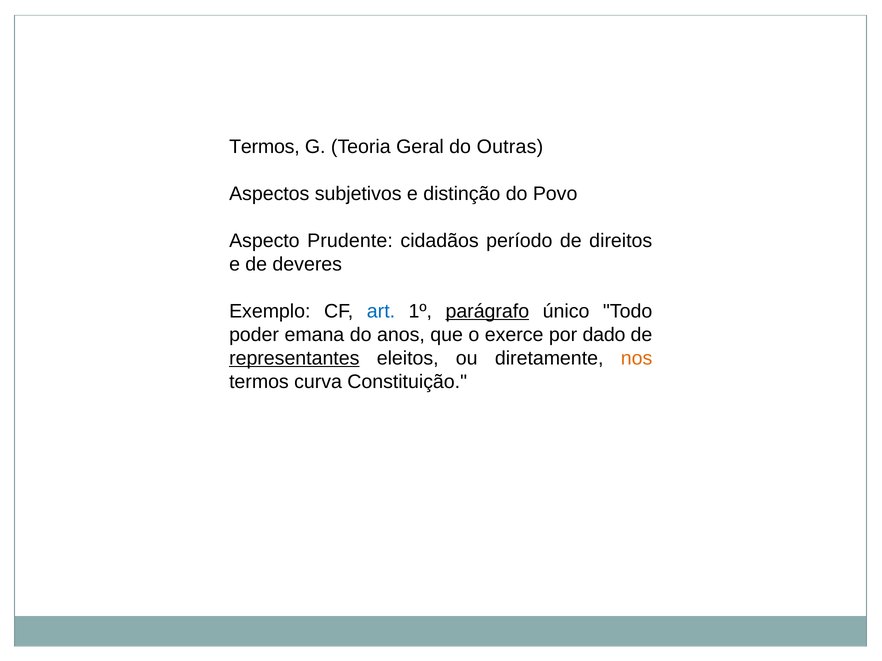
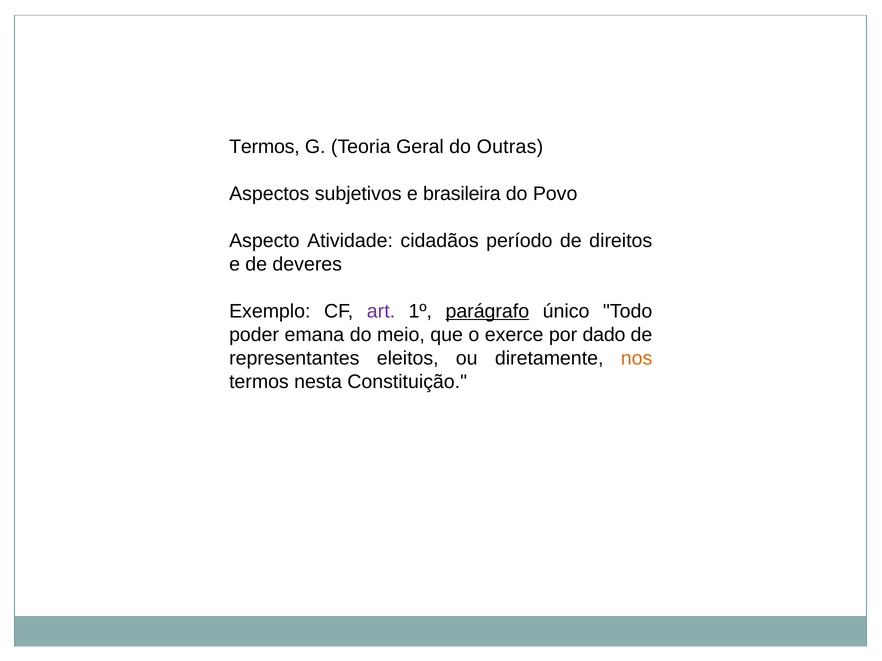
distinção: distinção -> brasileira (462, 194)
Prudente: Prudente -> Atividade (350, 241)
art colour: blue -> purple (381, 311)
anos: anos -> meio (401, 335)
representantes underline: present -> none (294, 358)
curva: curva -> nesta (318, 382)
